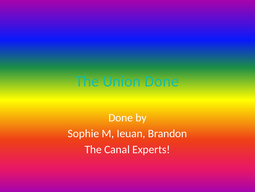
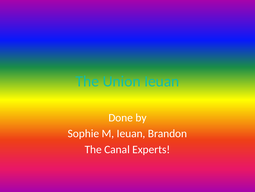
Union Done: Done -> Ieuan (162, 81)
